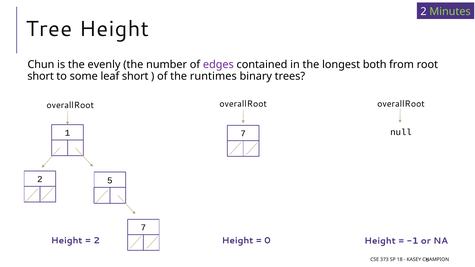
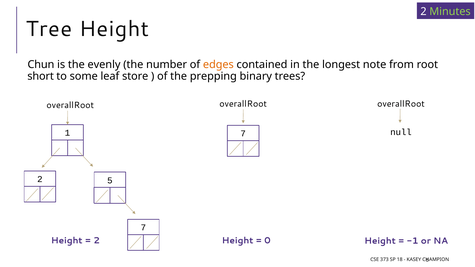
edges colour: purple -> orange (218, 65)
both: both -> note (375, 65)
leaf short: short -> store (135, 76)
runtimes: runtimes -> prepping (213, 76)
